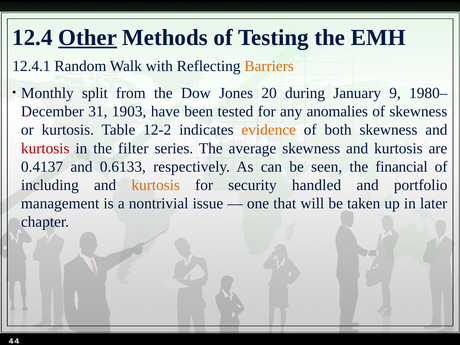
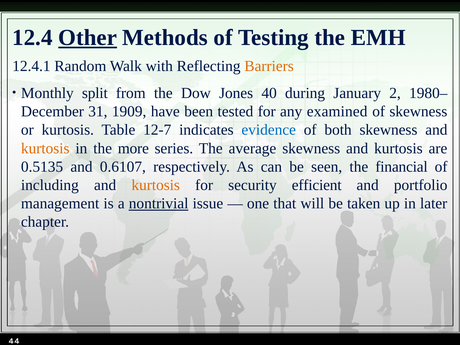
20: 20 -> 40 (269, 93)
9: 9 -> 2 (395, 93)
1903: 1903 -> 1909 (129, 111)
anomalies: anomalies -> examined (337, 111)
12-2: 12-2 -> 12-7 (157, 130)
evidence colour: orange -> blue (269, 130)
kurtosis colour: red -> orange (45, 148)
filter: filter -> more (133, 148)
0.4137: 0.4137 -> 0.5135 (42, 167)
0.6133: 0.6133 -> 0.6107 (123, 167)
handled: handled -> efficient (317, 185)
nontrivial underline: none -> present (159, 203)
